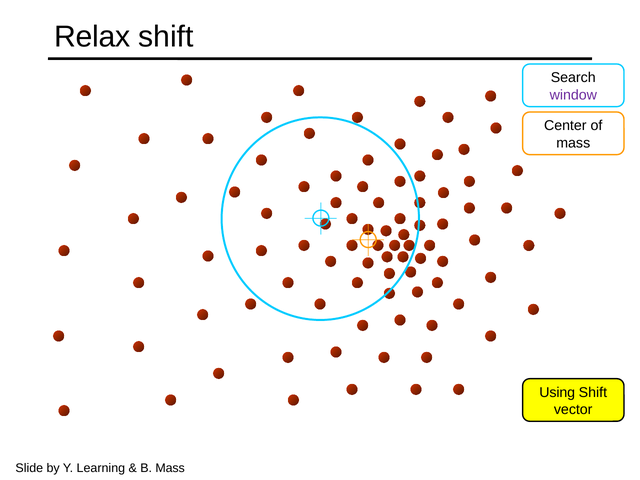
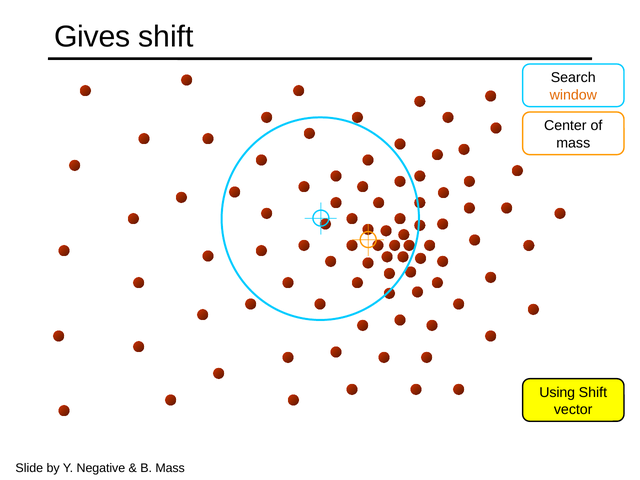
Relax: Relax -> Gives (92, 37)
window colour: purple -> orange (573, 95)
Learning: Learning -> Negative (101, 468)
